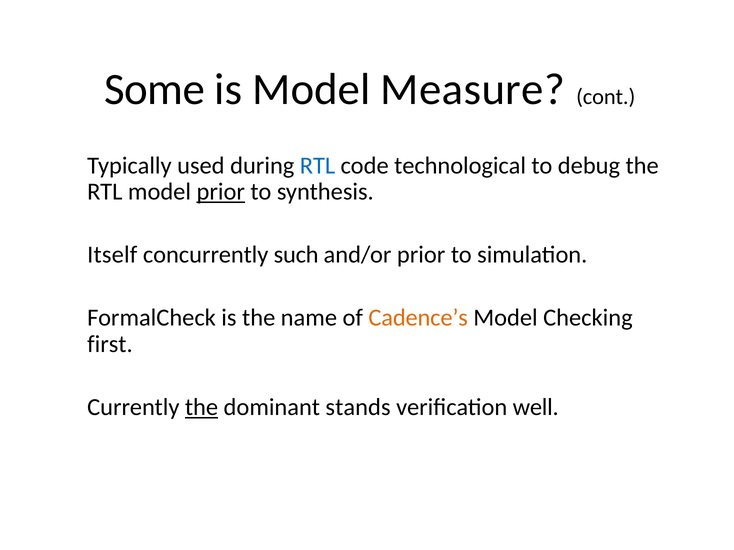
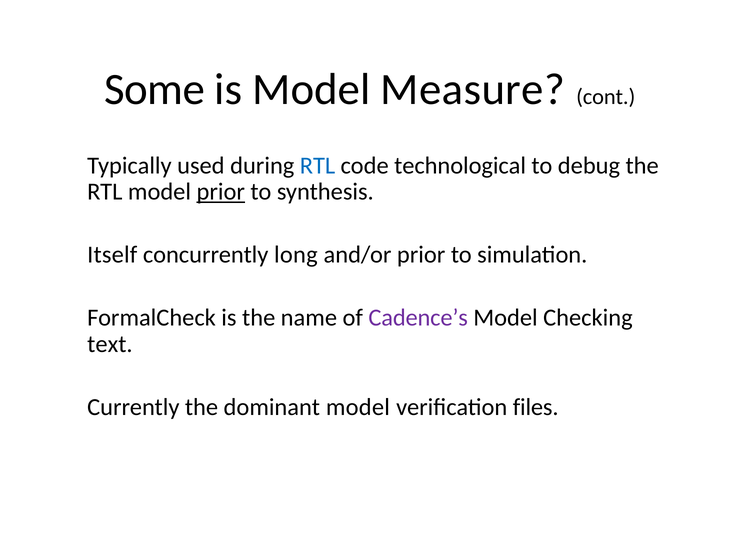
such: such -> long (296, 255)
Cadence’s colour: orange -> purple (418, 318)
first: first -> text (110, 345)
the underline: present -> none (201, 407)
dominant stands: stands -> model (358, 407)
well: well -> files (536, 407)
